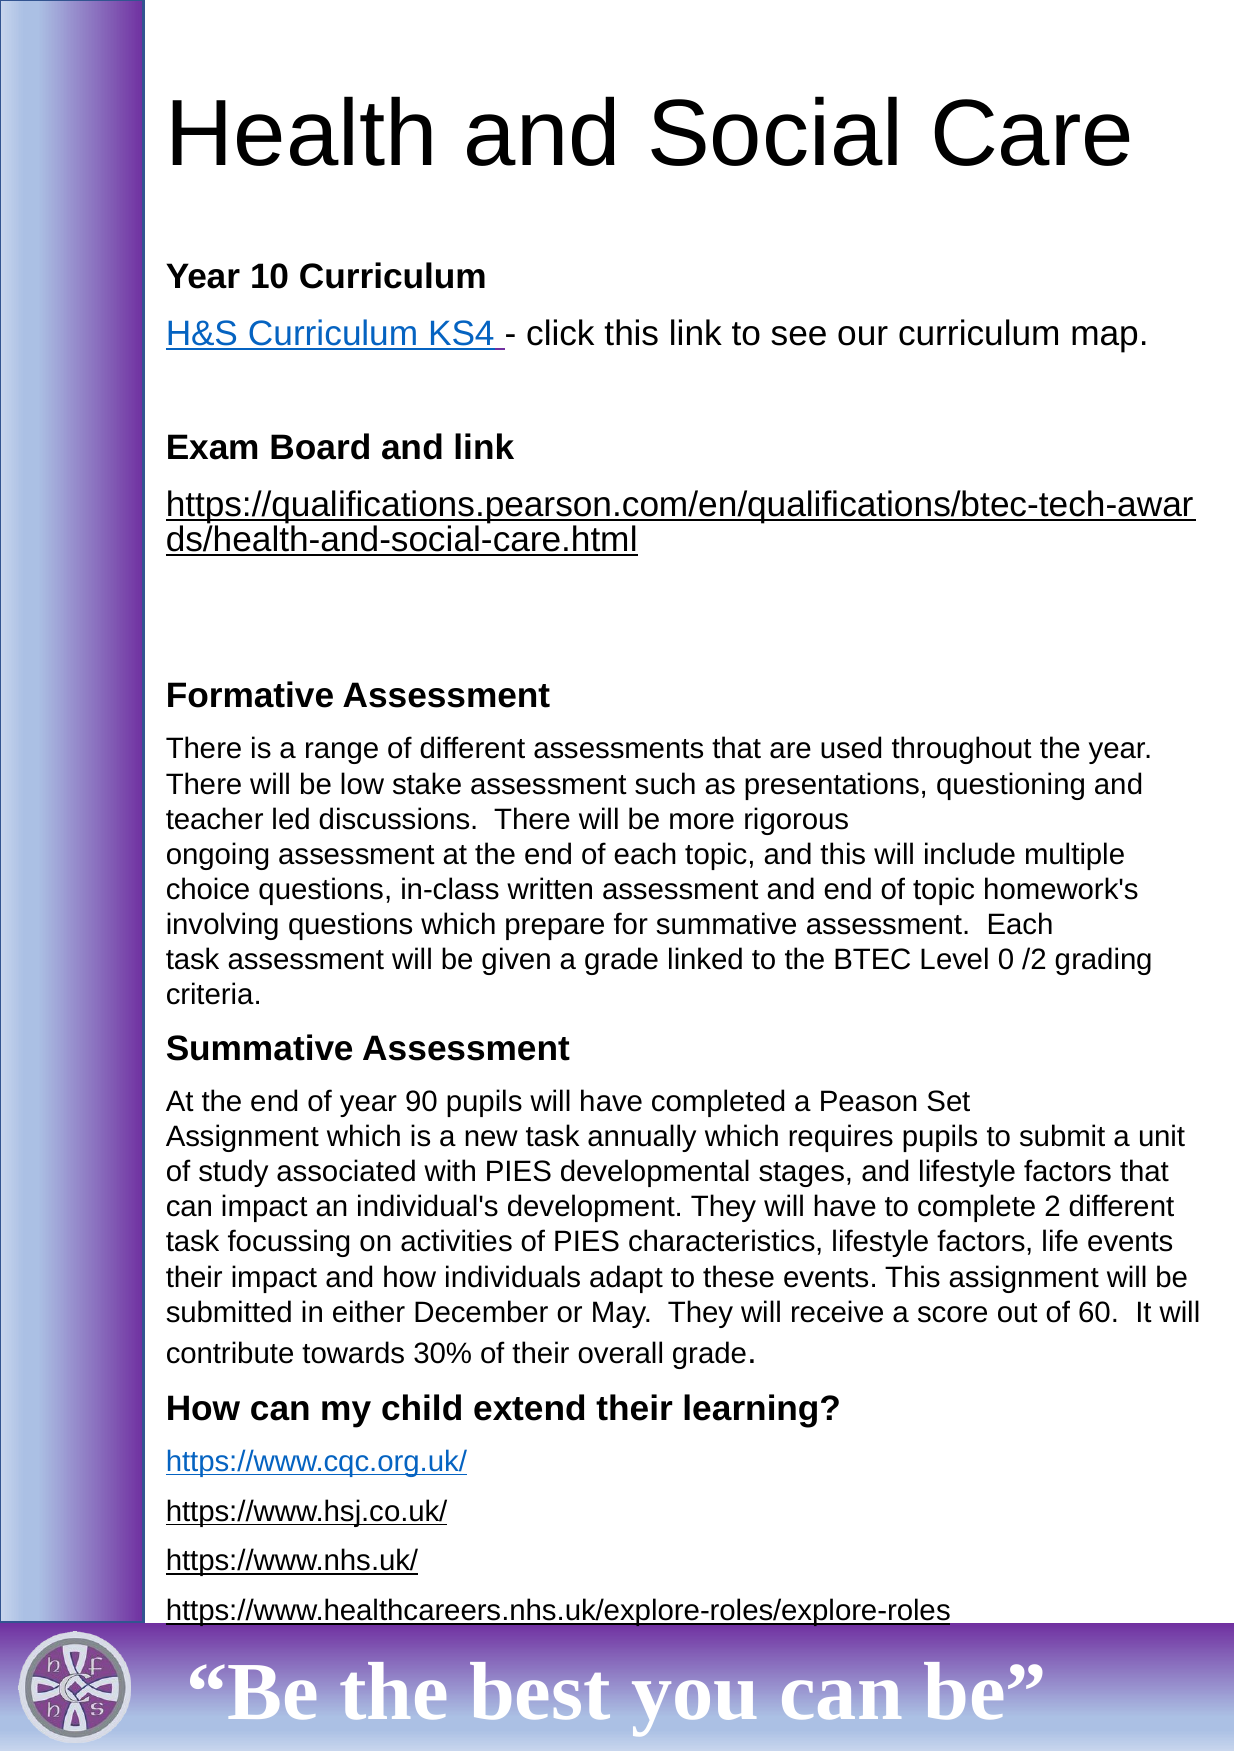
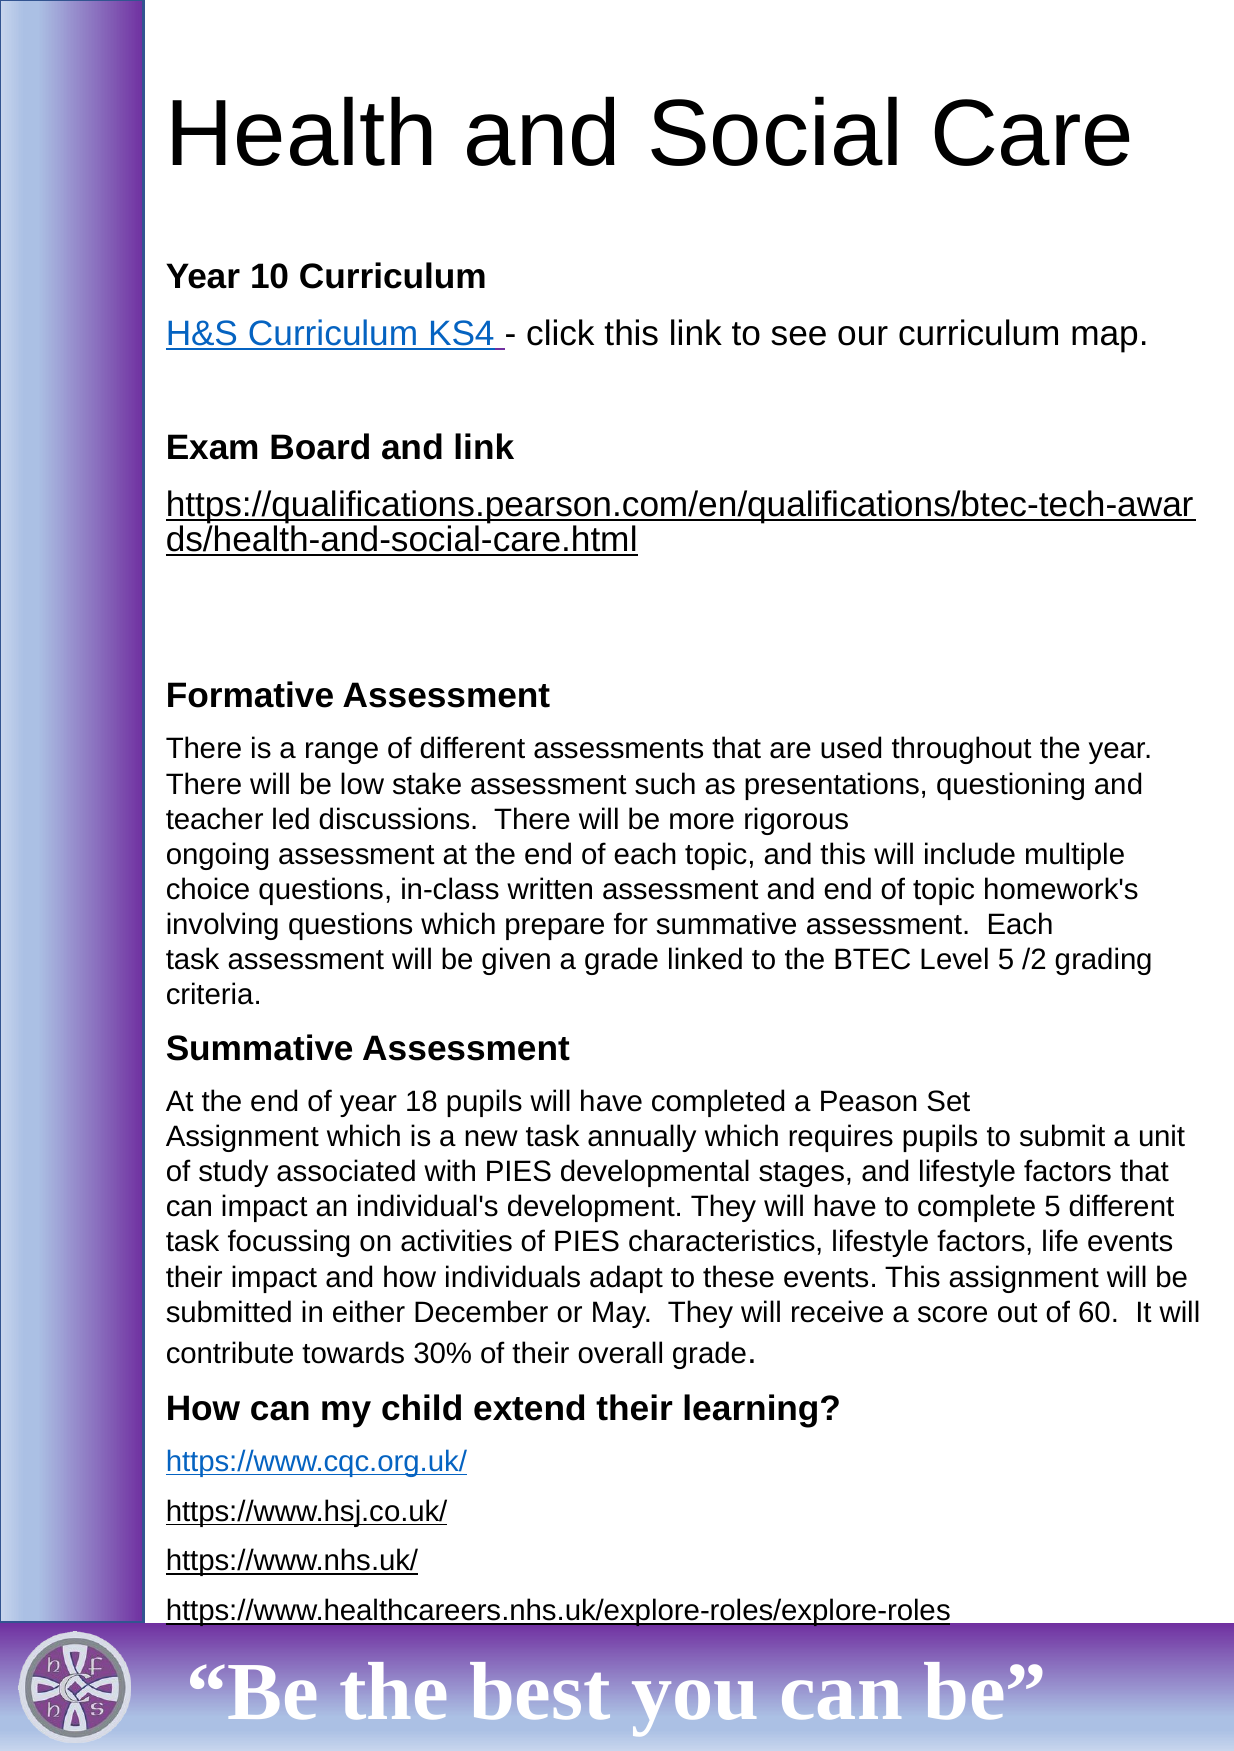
Level 0: 0 -> 5 (1006, 960)
90: 90 -> 18 (421, 1102)
complete 2: 2 -> 5 (1052, 1207)
